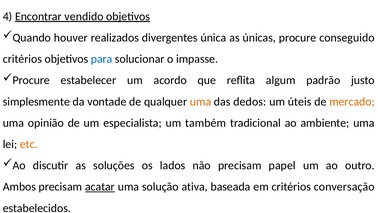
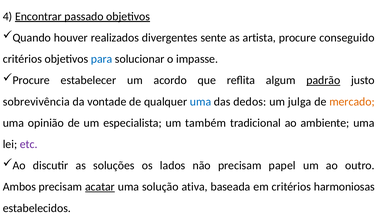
vendido: vendido -> passado (84, 16)
única: única -> sente (214, 38)
únicas: únicas -> artista (259, 38)
padrão underline: none -> present (323, 80)
simplesmente: simplesmente -> sobrevivência (36, 101)
uma colour: orange -> blue (201, 101)
úteis: úteis -> julga (300, 101)
etc colour: orange -> purple (29, 144)
conversação: conversação -> harmoniosas (344, 186)
